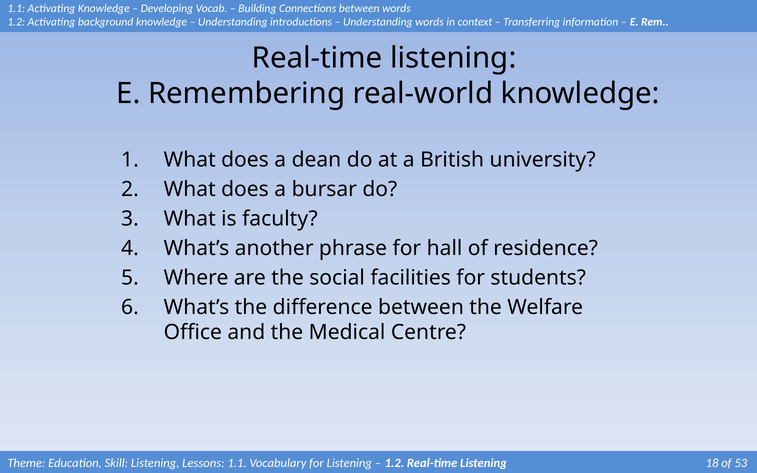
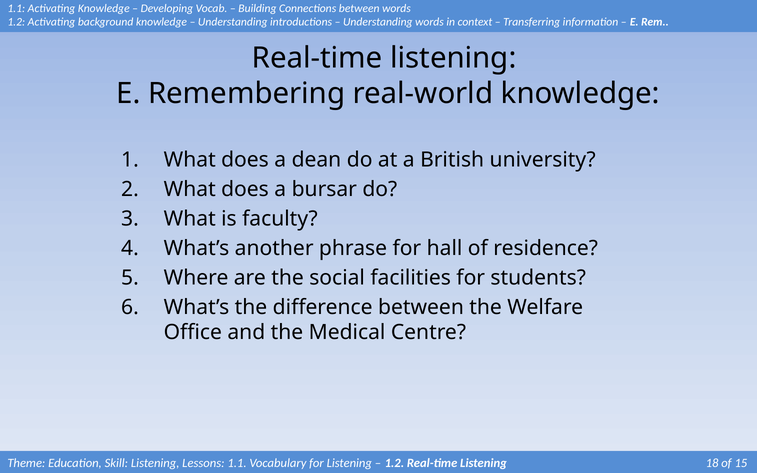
53: 53 -> 15 (741, 463)
